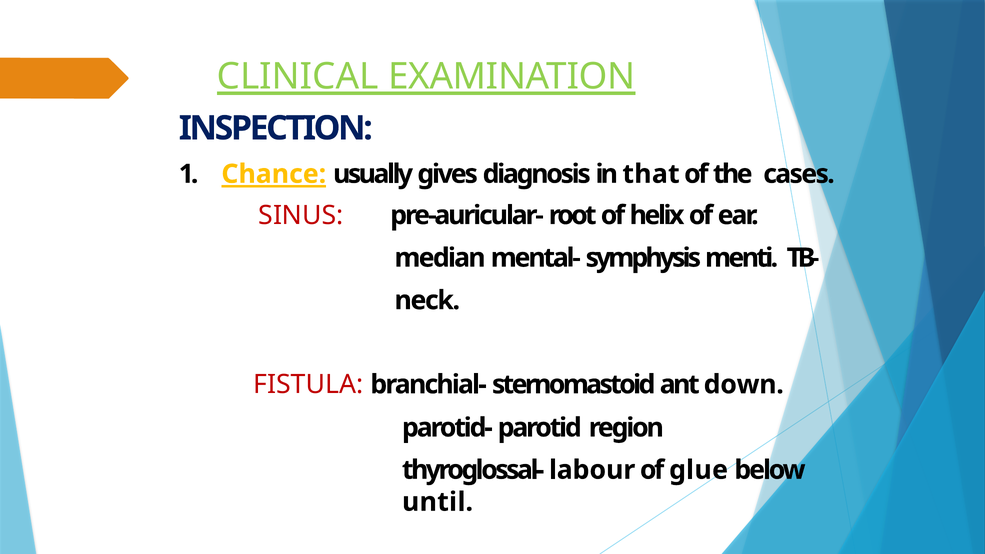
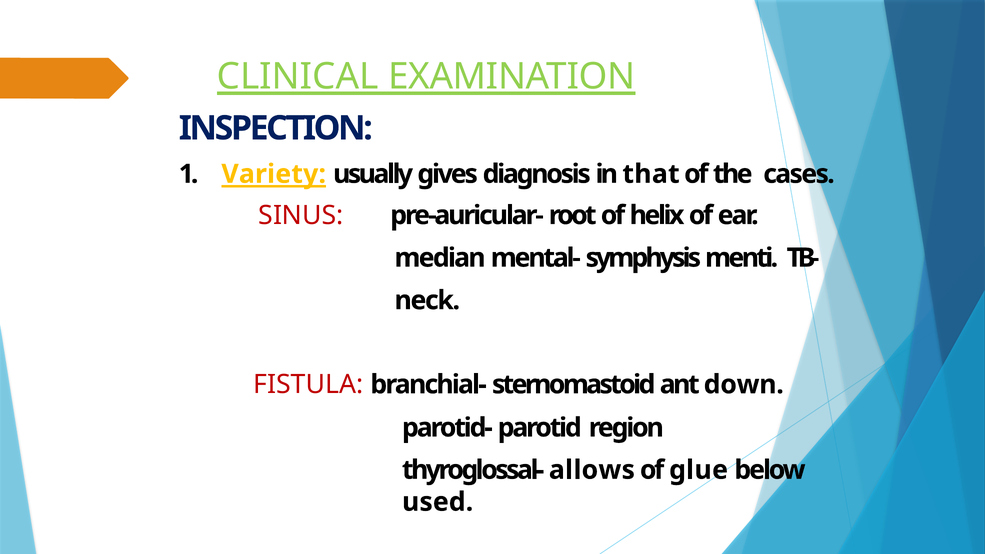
Chance: Chance -> Variety (274, 174)
labour: labour -> allows (592, 470)
until: until -> used (438, 502)
